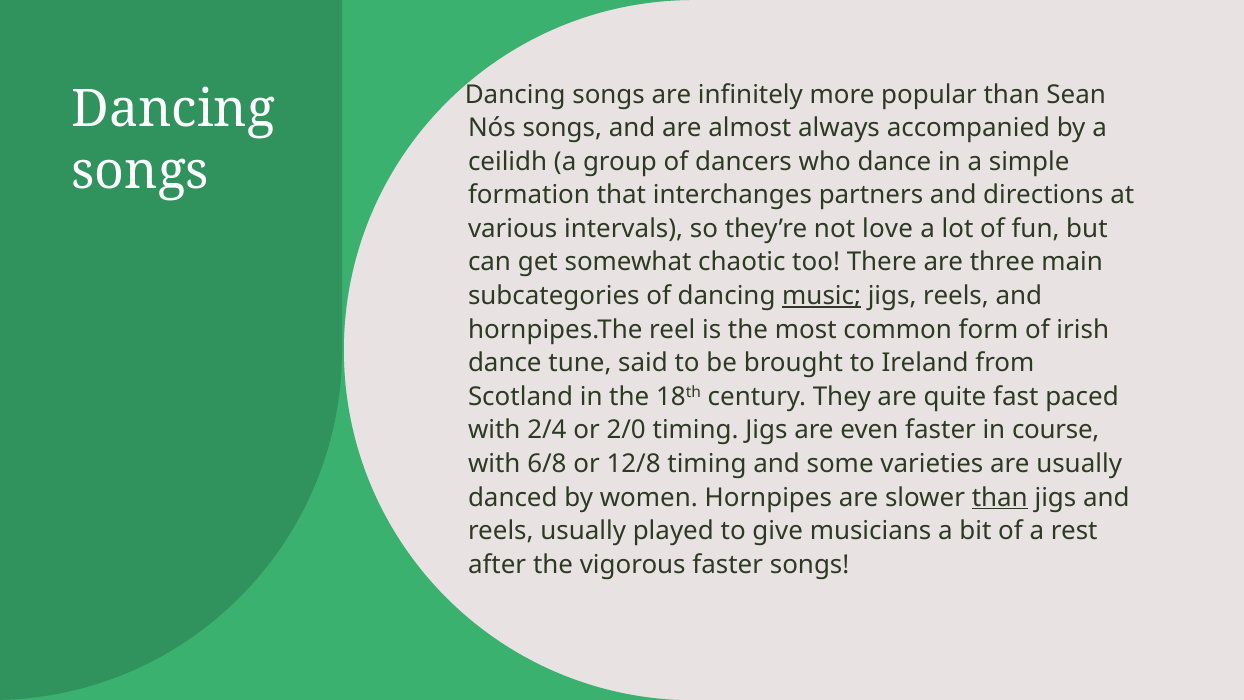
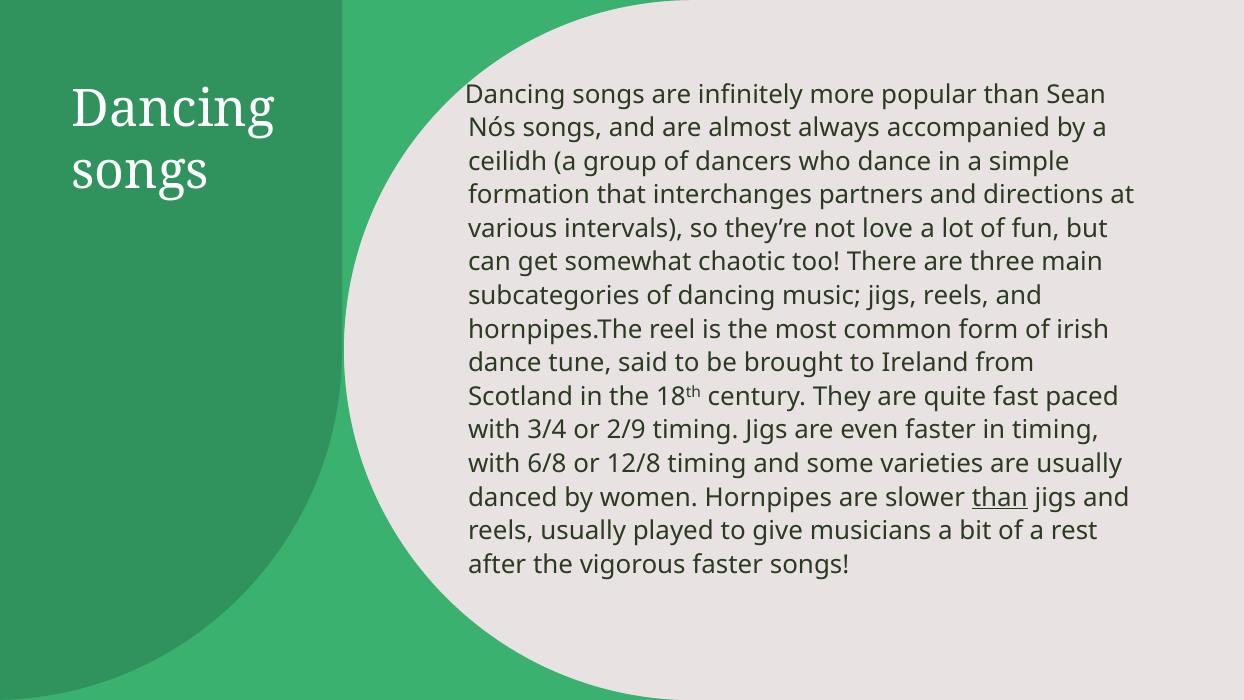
music underline: present -> none (822, 296)
2/4: 2/4 -> 3/4 (547, 430)
2/0: 2/0 -> 2/9 (626, 430)
in course: course -> timing (1055, 430)
